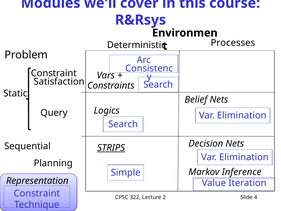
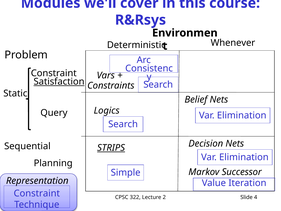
Processes: Processes -> Whenever (233, 43)
Satisfaction underline: none -> present (59, 82)
Inference: Inference -> Successor (242, 172)
